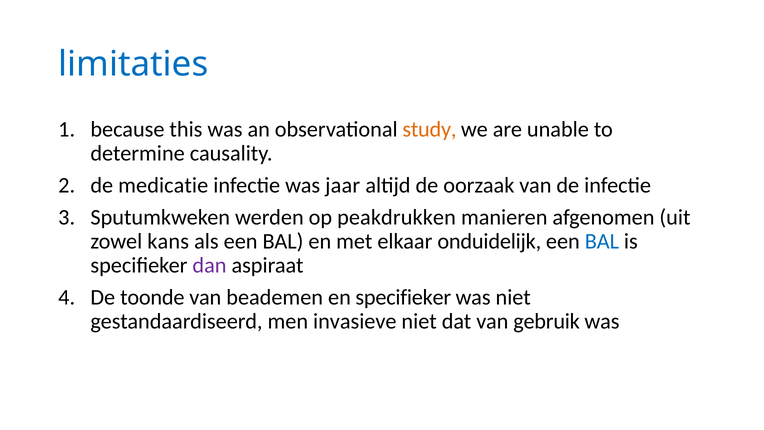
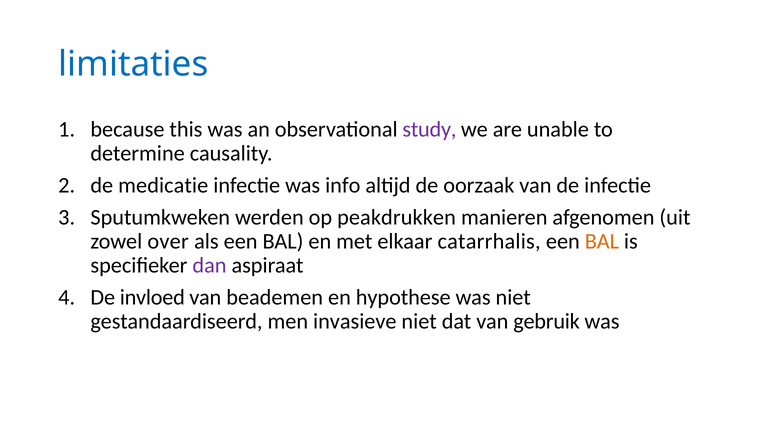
study colour: orange -> purple (429, 129)
jaar: jaar -> info (343, 185)
kans: kans -> over (168, 241)
onduidelijk: onduidelijk -> catarrhalis (489, 241)
BAL colour: blue -> orange (602, 241)
toonde: toonde -> invloed (152, 297)
en specifieker: specifieker -> hypothese (403, 297)
